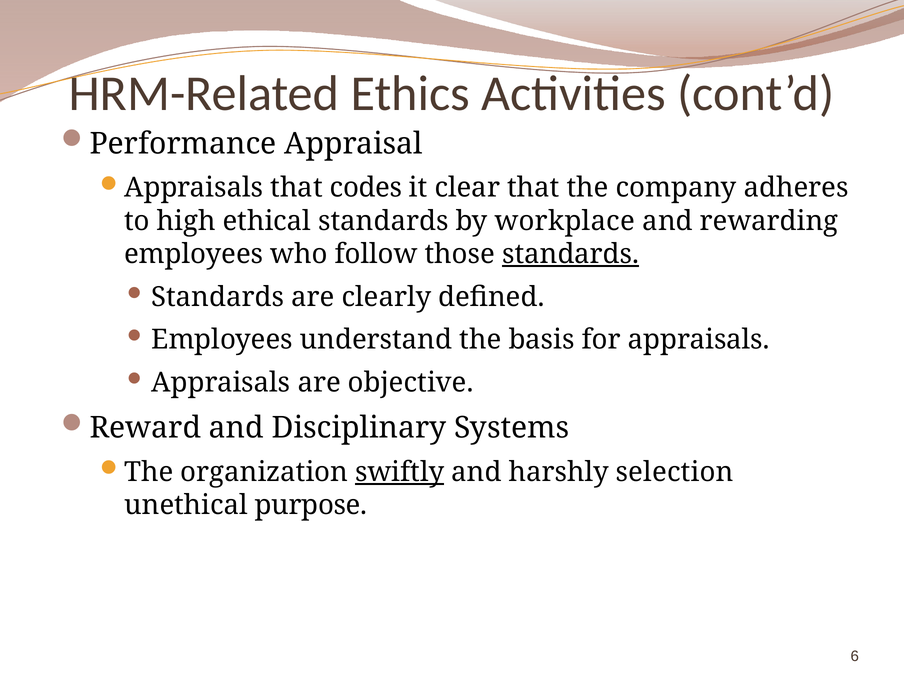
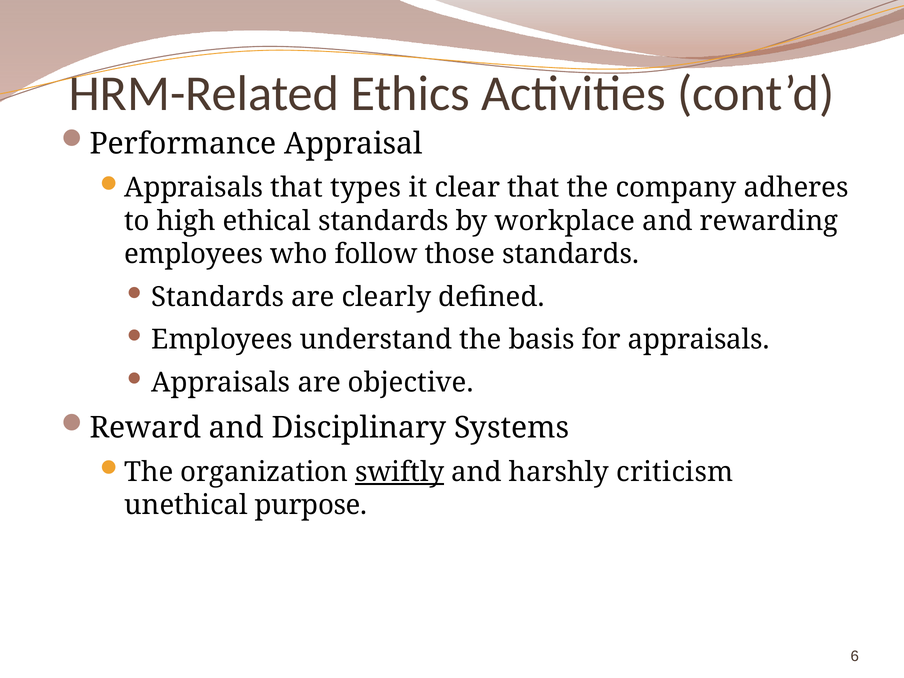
codes: codes -> types (366, 188)
standards underline: present -> none (571, 254)
selection: selection -> criticism (675, 472)
